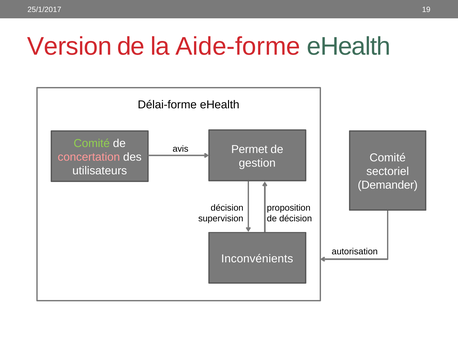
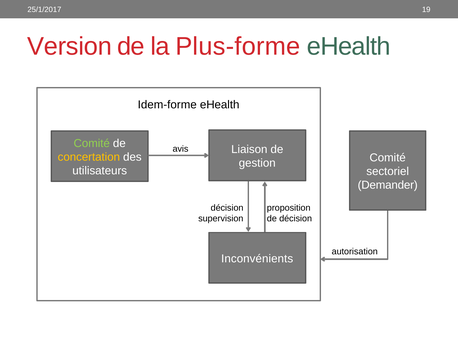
Aide-forme: Aide-forme -> Plus-forme (238, 46)
Délai-forme: Délai-forme -> Idem-forme (167, 105)
Permet: Permet -> Liaison (249, 149)
concertation colour: pink -> yellow (89, 157)
